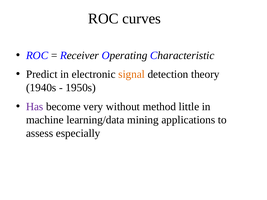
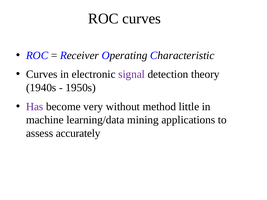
Predict: Predict -> Curves (42, 74)
signal colour: orange -> purple (132, 74)
especially: especially -> accurately (78, 133)
